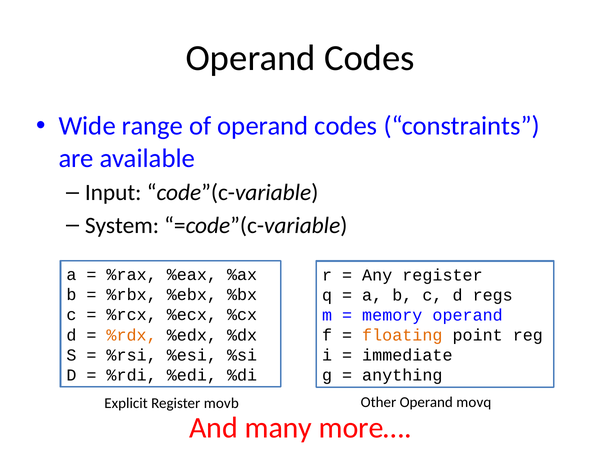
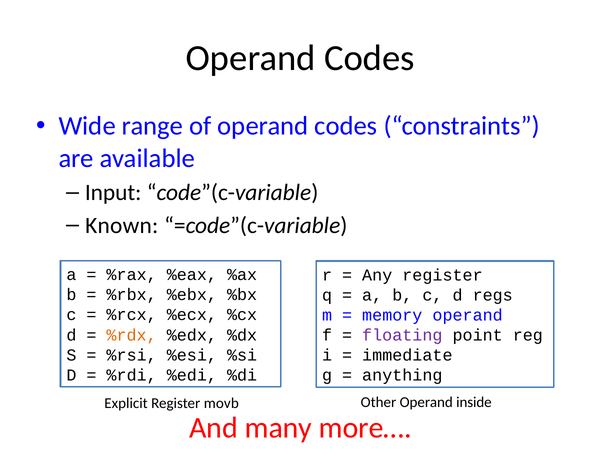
System: System -> Known (122, 225)
floating colour: orange -> purple (402, 335)
movq: movq -> inside (474, 402)
